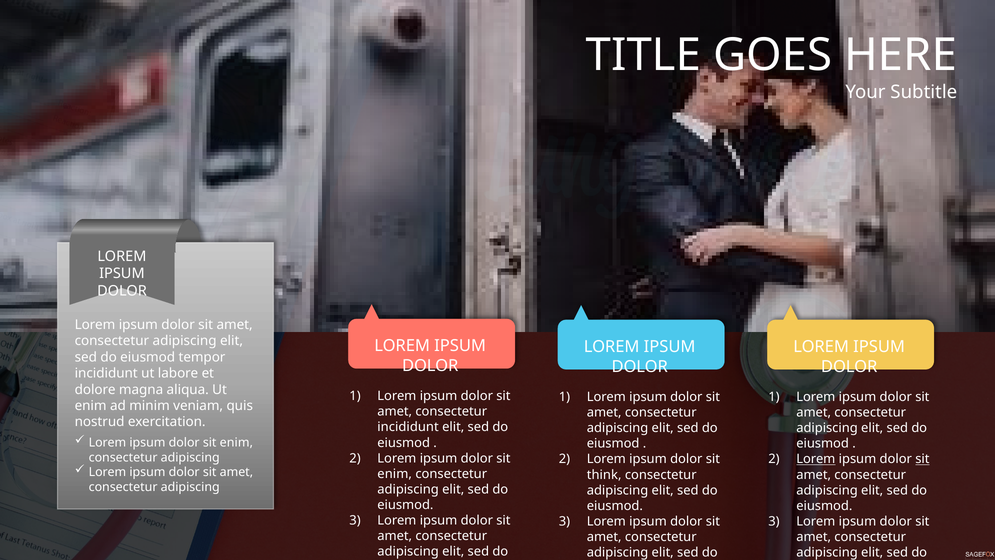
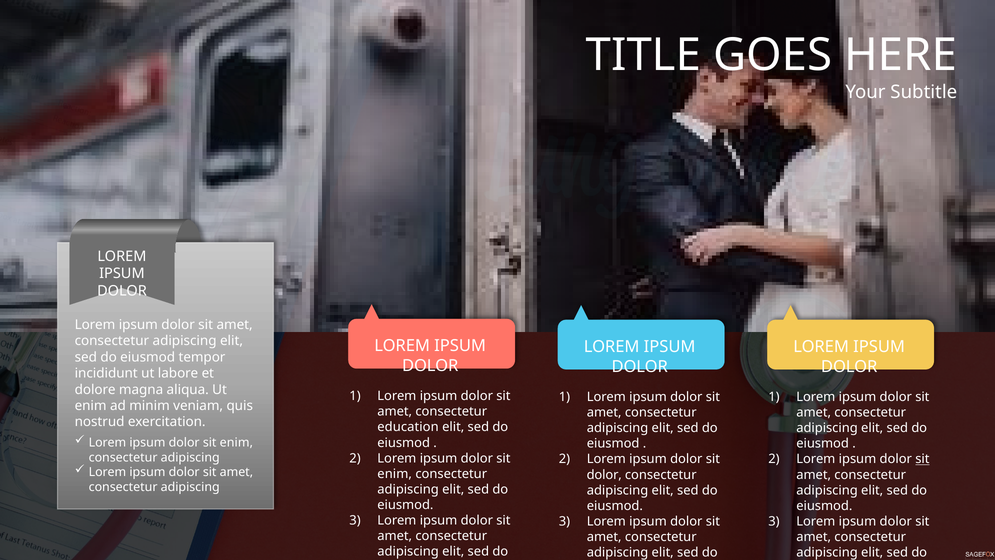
incididunt: incididunt -> education (408, 427)
Lorem underline: present -> none (816, 459)
think: think -> dolor (604, 474)
